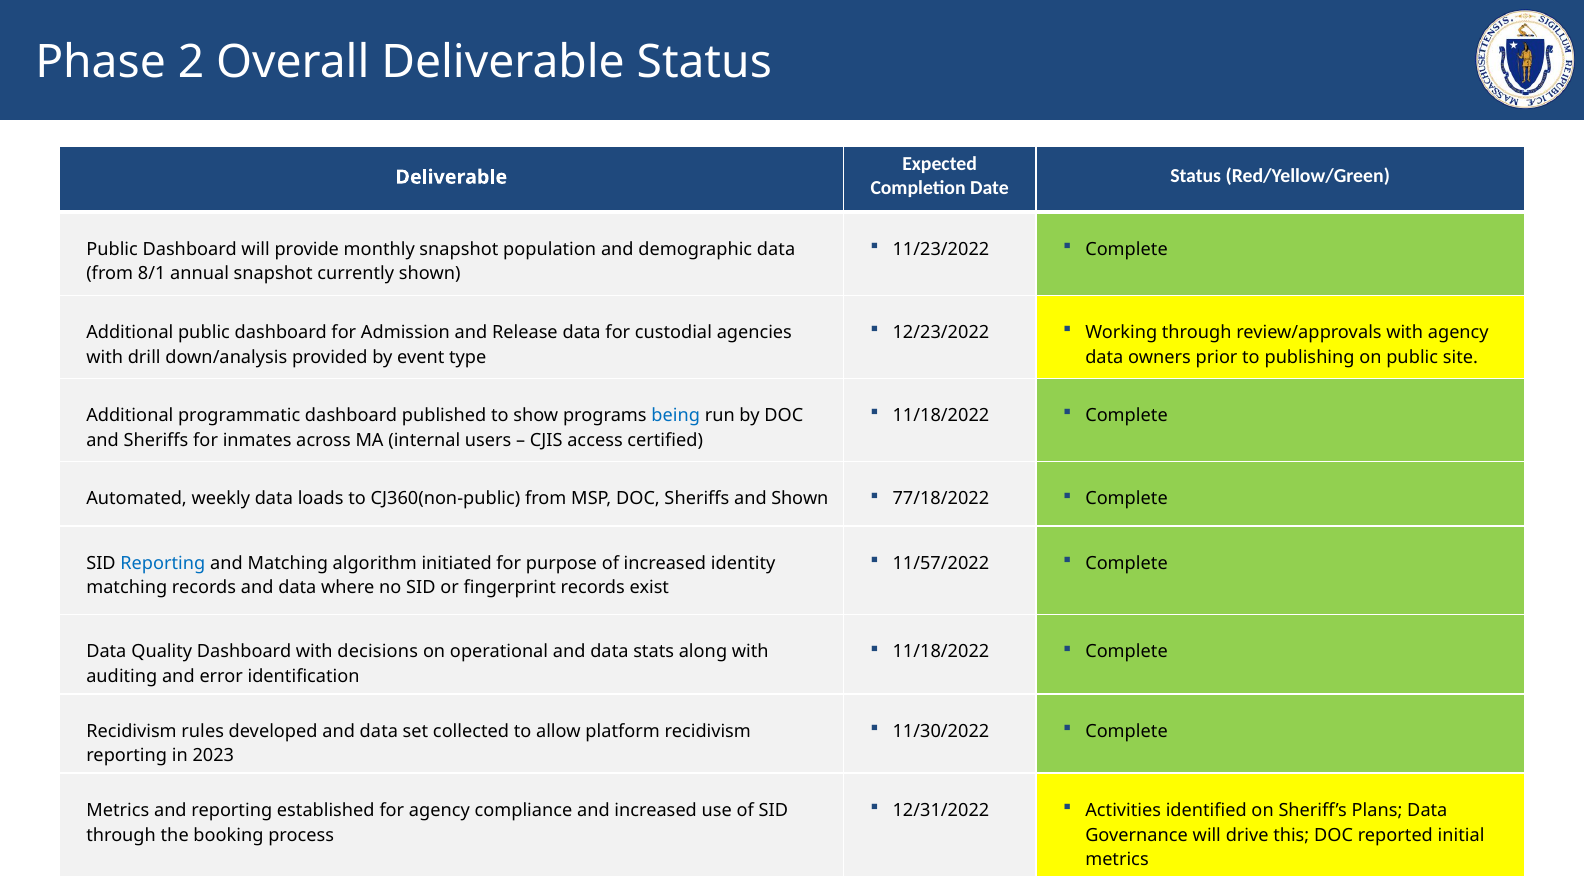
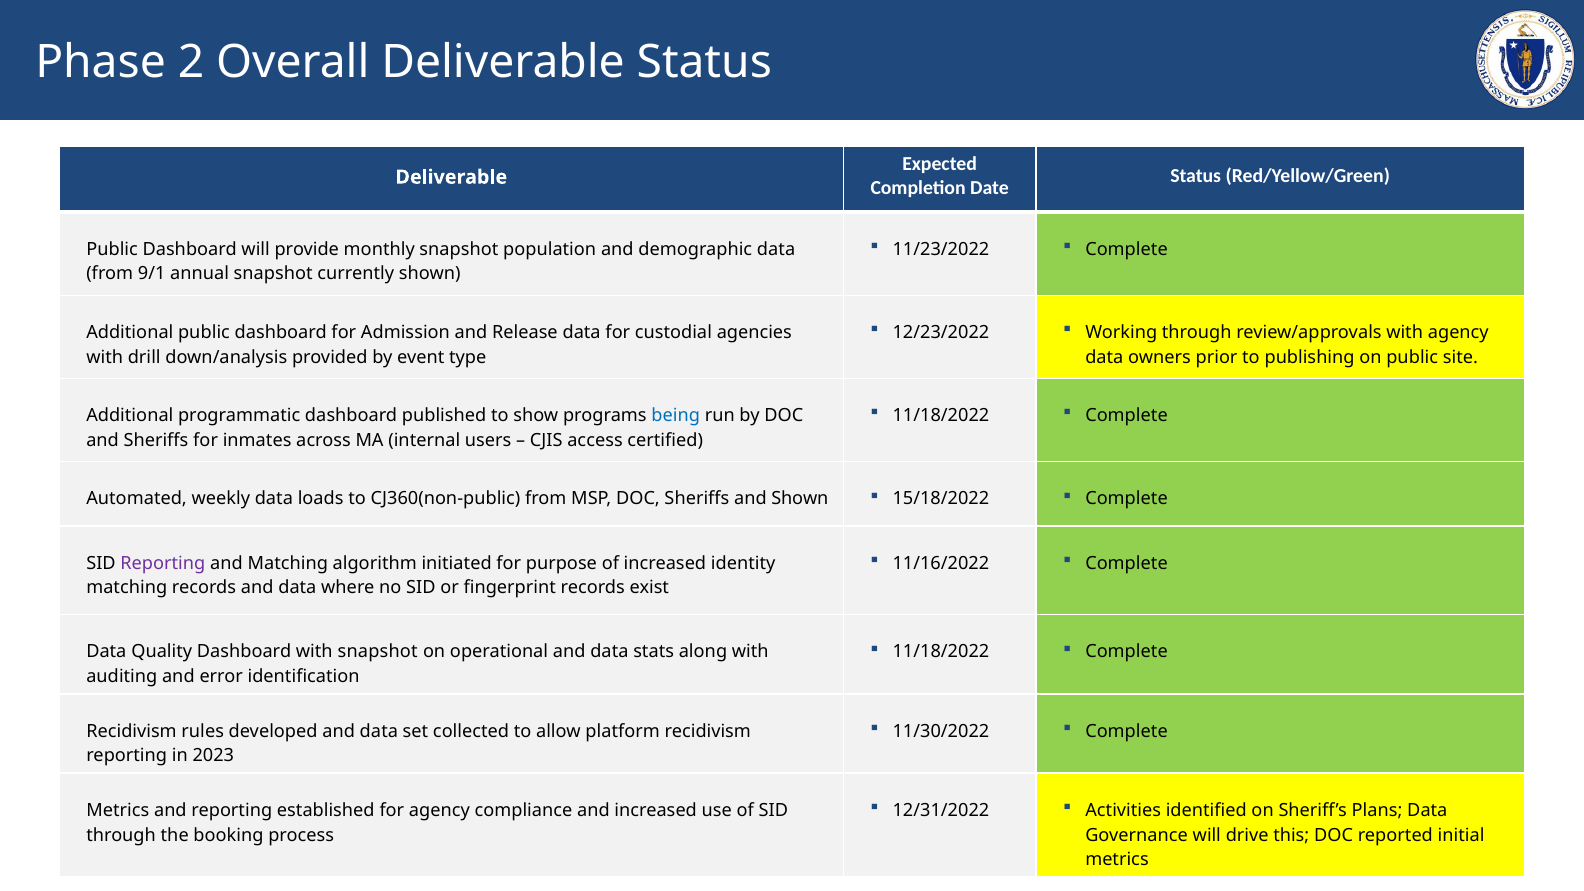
8/1: 8/1 -> 9/1 (152, 274)
77/18/2022: 77/18/2022 -> 15/18/2022 (941, 499)
11/57/2022: 11/57/2022 -> 11/16/2022 (941, 563)
Reporting colour: blue -> purple (163, 563)
with decisions: decisions -> snapshot (378, 652)
